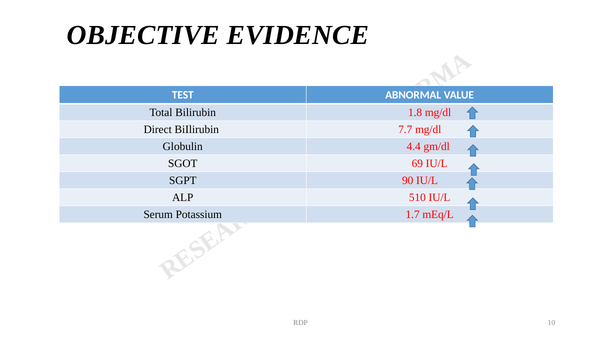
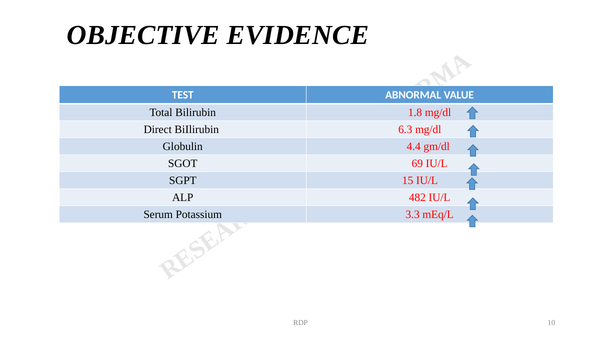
7.7: 7.7 -> 6.3 (405, 129)
90: 90 -> 15 (408, 180)
510: 510 -> 482 (417, 197)
1.7: 1.7 -> 3.3 (413, 214)
